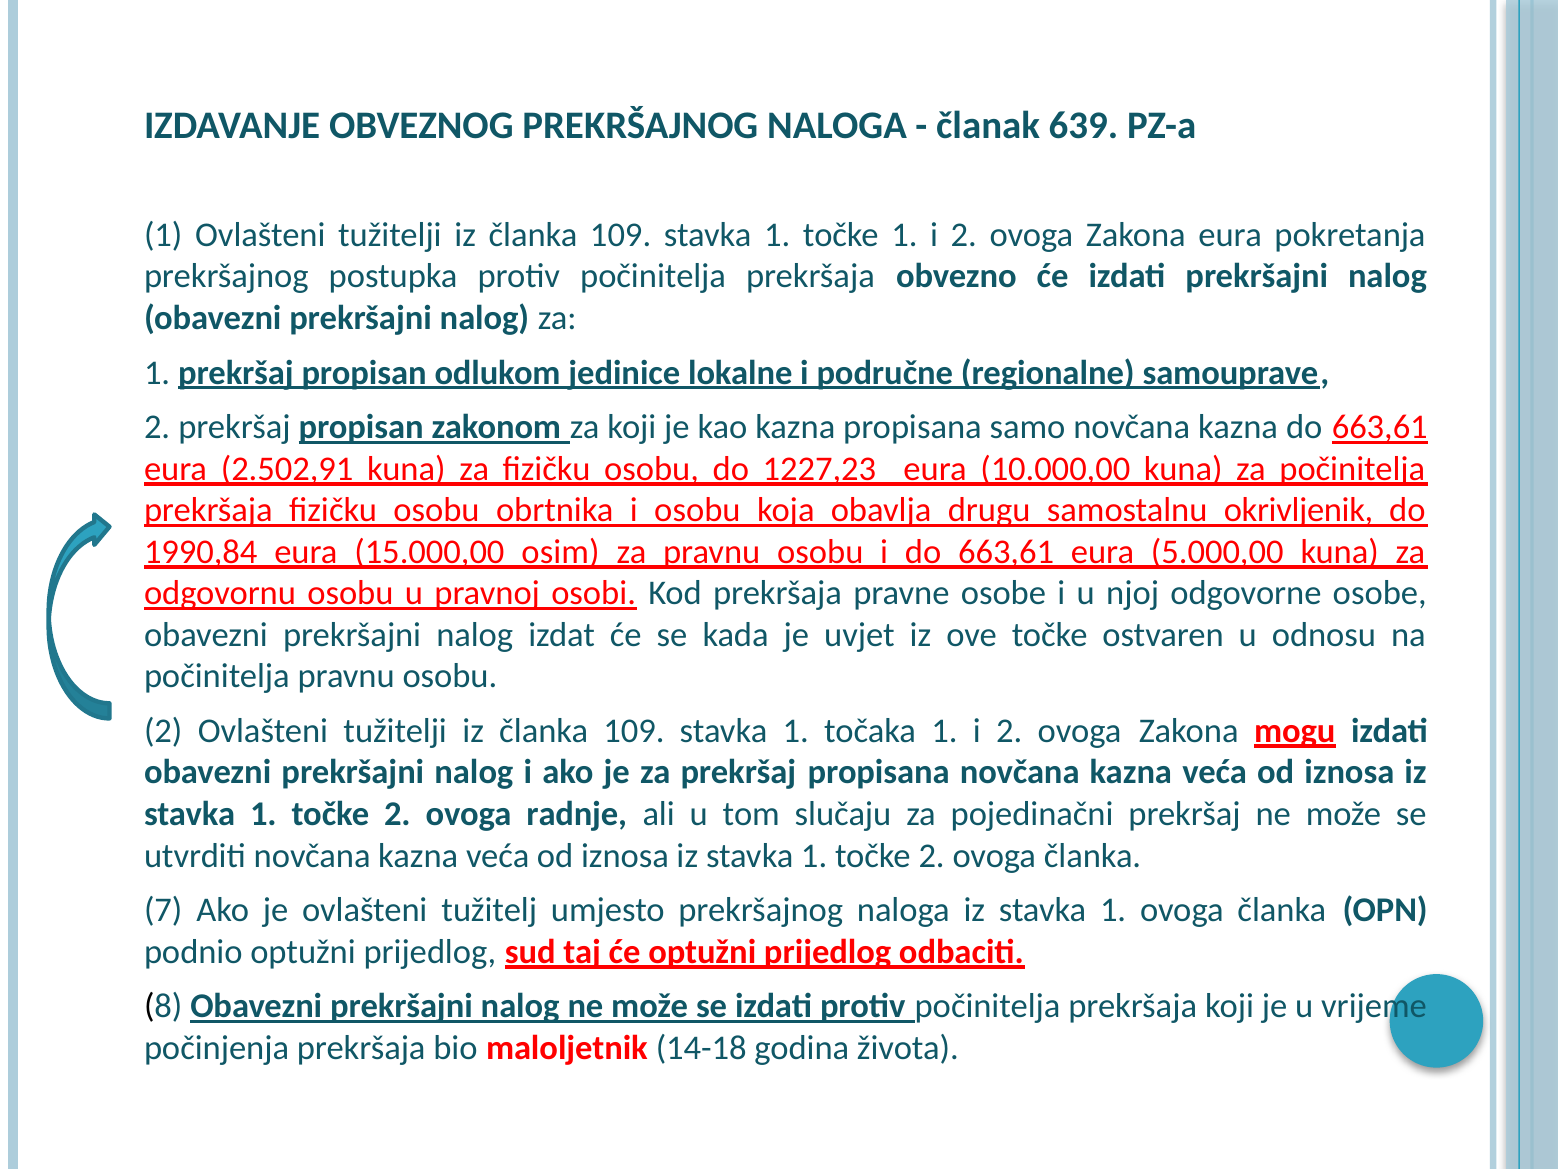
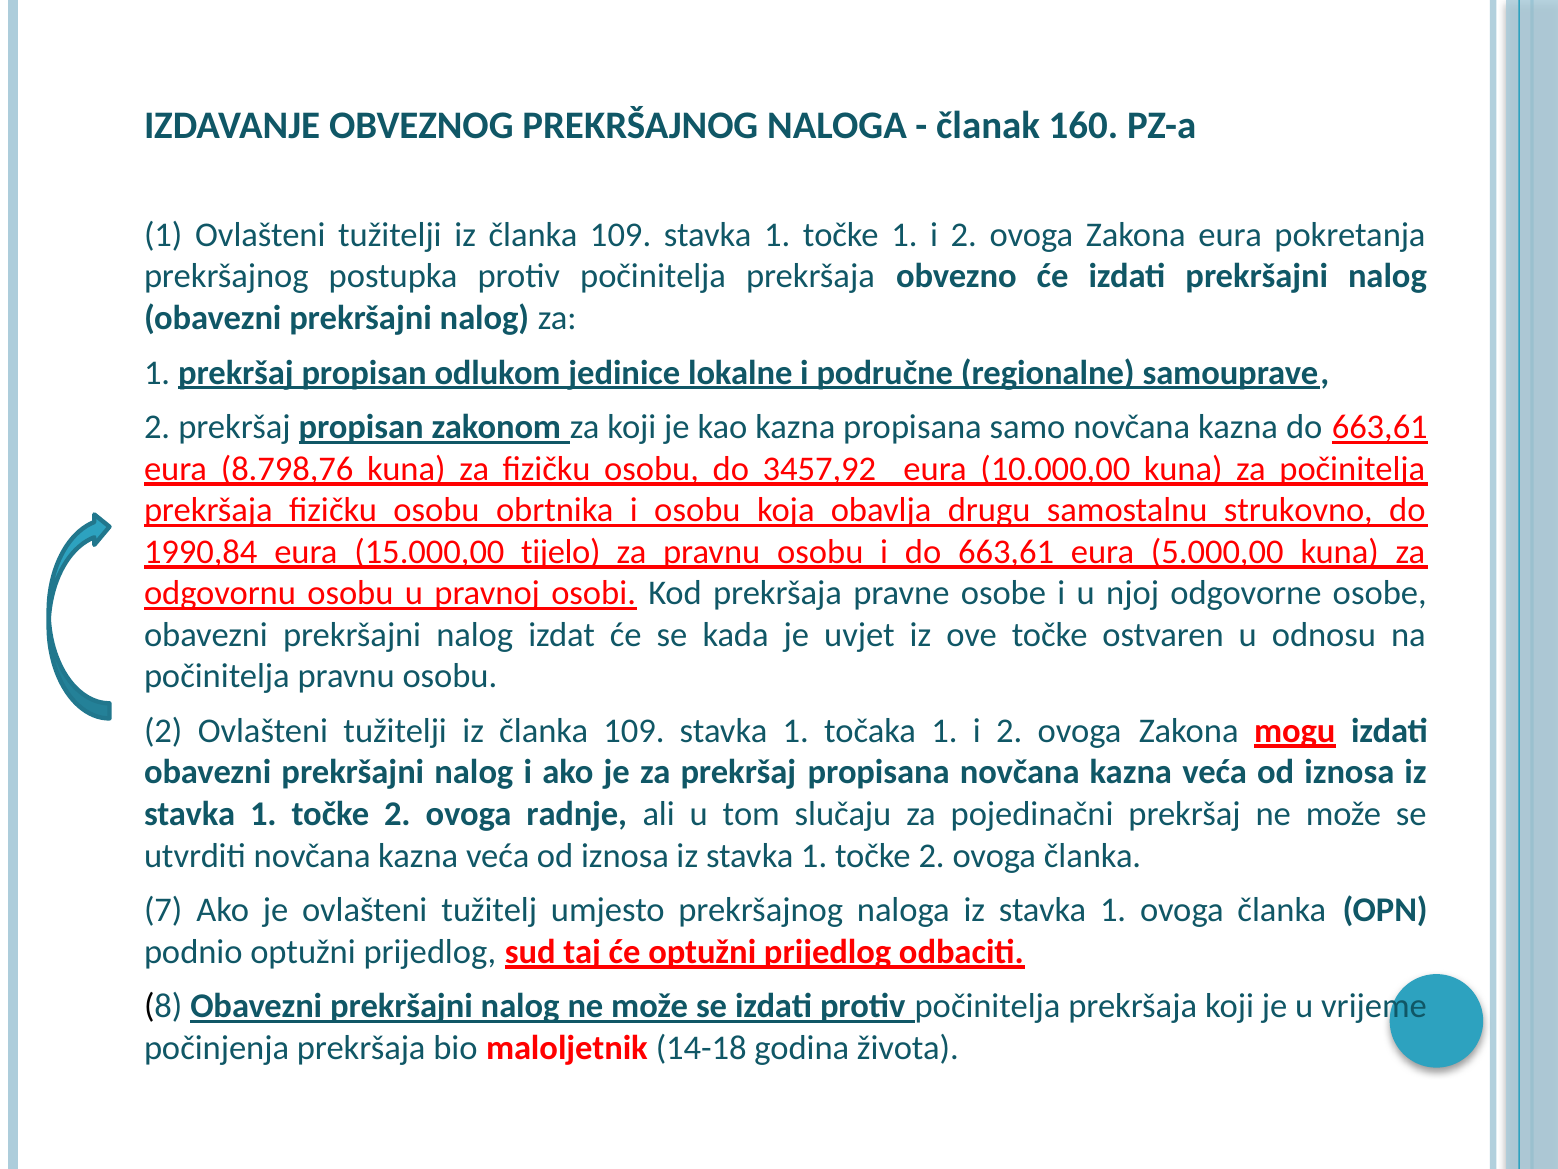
639: 639 -> 160 (1084, 126)
2.502,91: 2.502,91 -> 8.798,76 (287, 468)
1227,23: 1227,23 -> 3457,92 (819, 468)
okrivljenik: okrivljenik -> strukovno (1298, 510)
osim: osim -> tijelo (561, 552)
